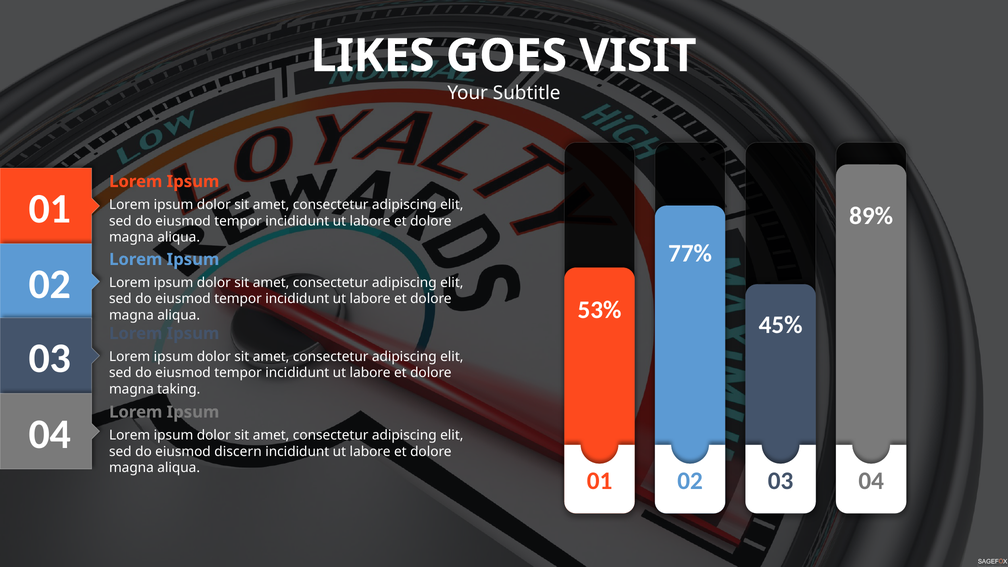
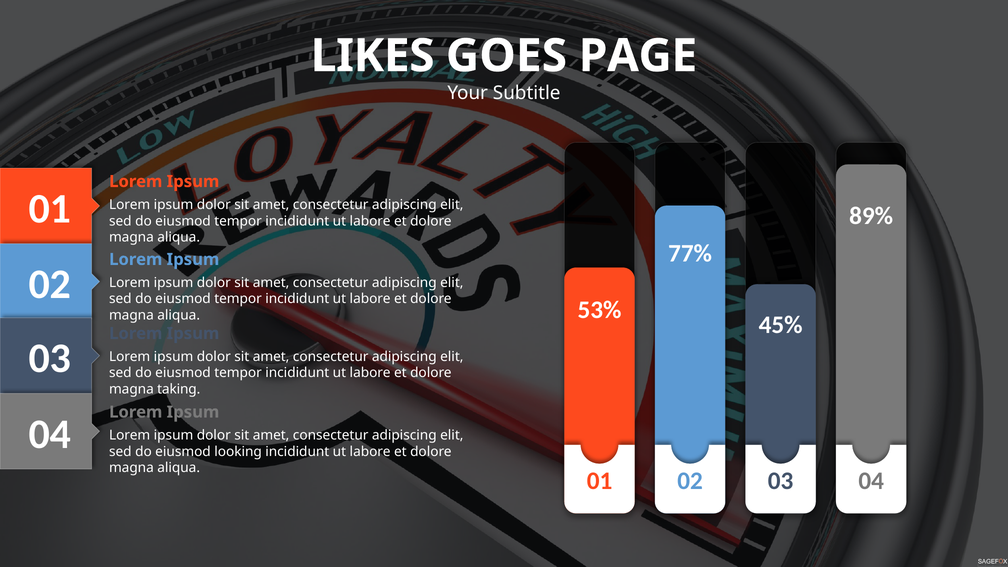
VISIT: VISIT -> PAGE (638, 56)
discern: discern -> looking (238, 452)
